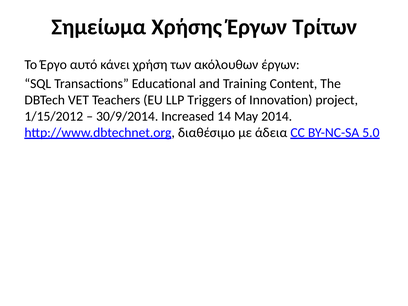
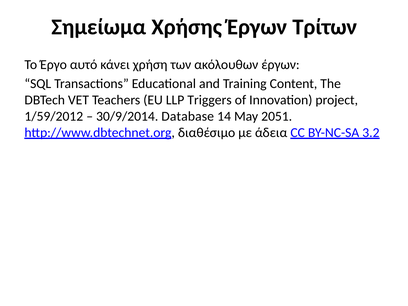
1/15/2012: 1/15/2012 -> 1/59/2012 (54, 116)
Increased: Increased -> Database (188, 116)
2014: 2014 -> 2051 (277, 116)
5.0: 5.0 -> 3.2 (371, 133)
